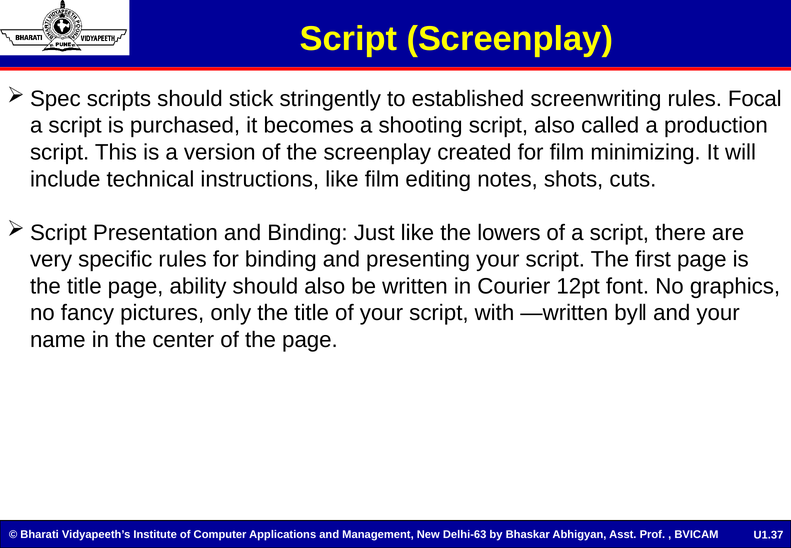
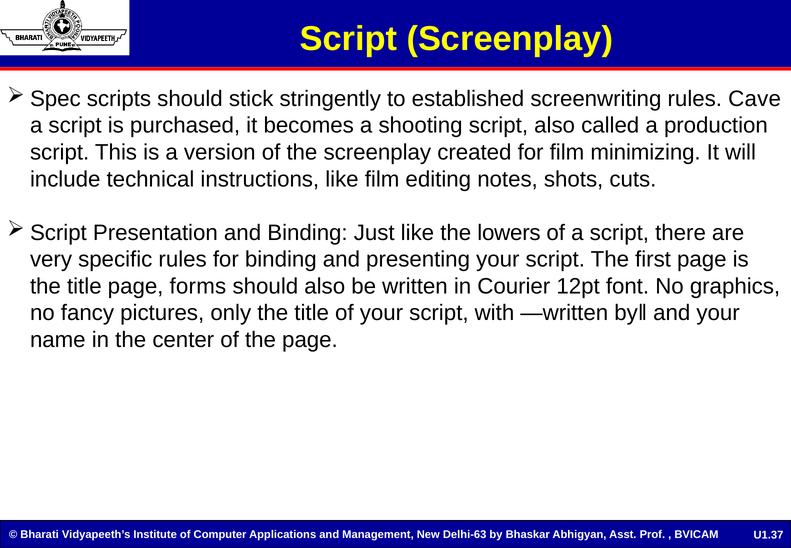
Focal: Focal -> Cave (755, 99)
ability: ability -> forms (198, 286)
